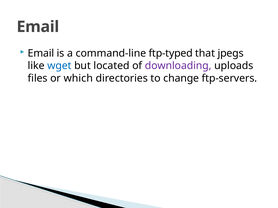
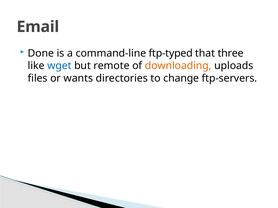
Email: Email -> Done (41, 53)
jpegs: jpegs -> three (231, 53)
located: located -> remote (112, 66)
downloading colour: purple -> orange (178, 66)
which: which -> wants (78, 78)
